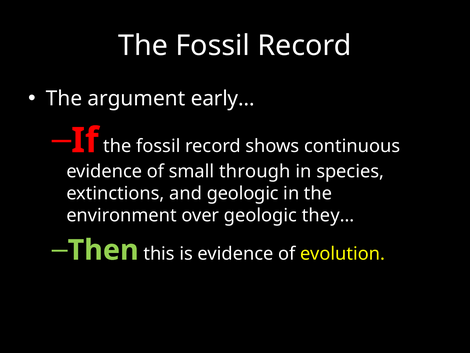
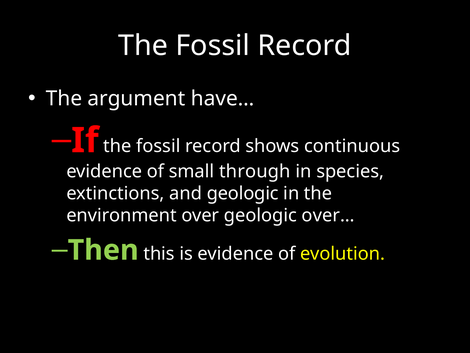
early…: early… -> have… (223, 99)
they…: they… -> over… (328, 215)
